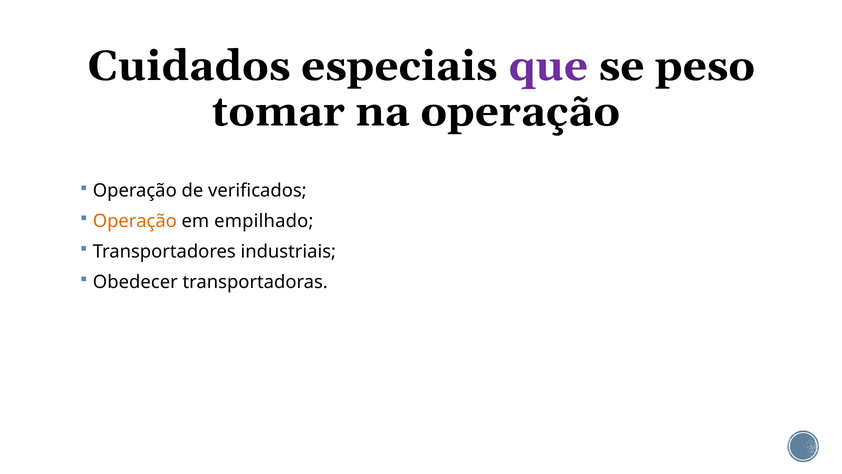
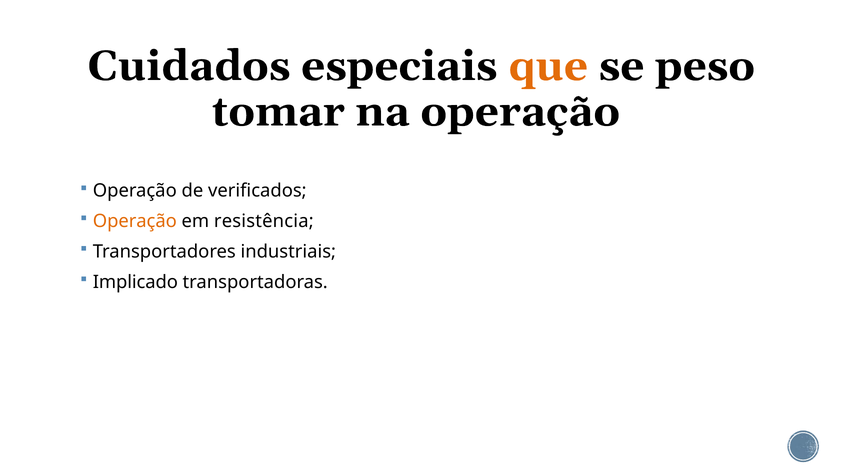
que colour: purple -> orange (548, 66)
empilhado: empilhado -> resistência (264, 221)
Obedecer: Obedecer -> Implicado (135, 282)
